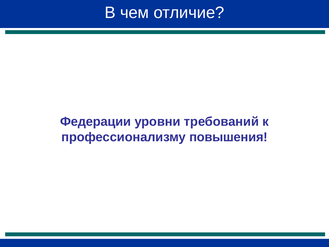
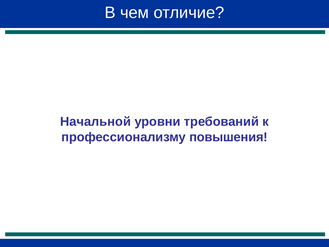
Федерации: Федерации -> Начальной (95, 122)
